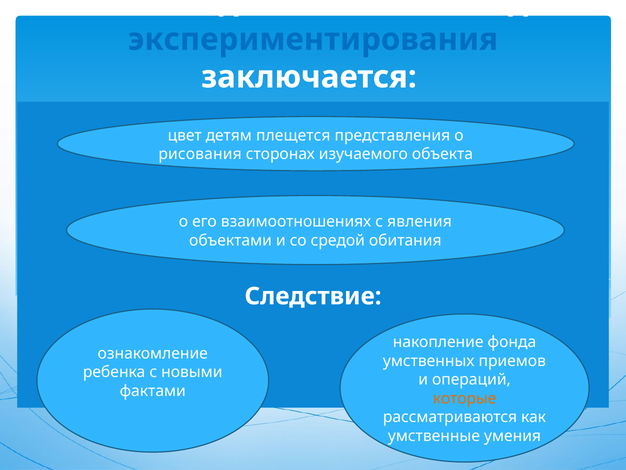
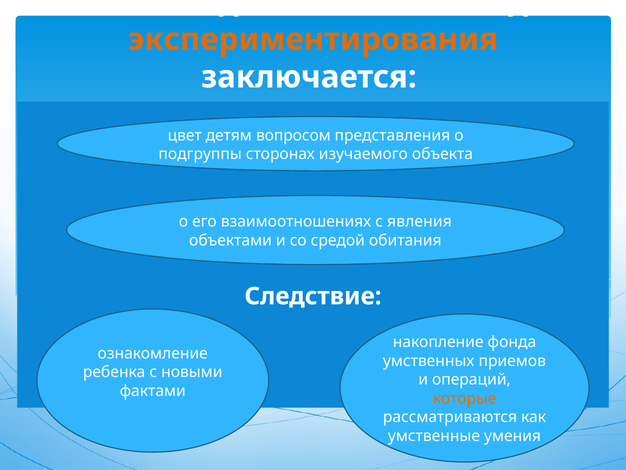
экспериментирования colour: blue -> orange (313, 39)
плещется: плещется -> вопросом (293, 135)
рисования: рисования -> подгруппы (200, 154)
